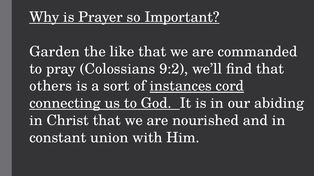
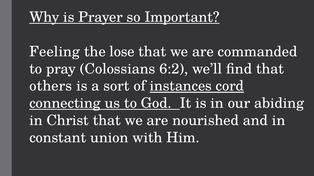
Garden: Garden -> Feeling (55, 52)
like: like -> lose (122, 52)
9:2: 9:2 -> 6:2 (174, 69)
